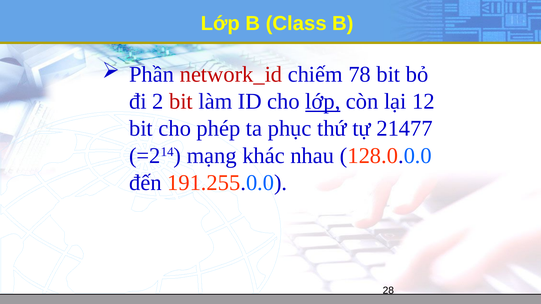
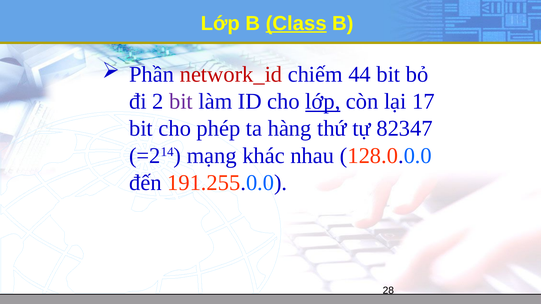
Class underline: none -> present (296, 23)
78: 78 -> 44 (360, 75)
bit colour: red -> purple (181, 102)
12: 12 -> 17 (423, 102)
phục: phục -> hàng (290, 129)
21477: 21477 -> 82347 (405, 129)
